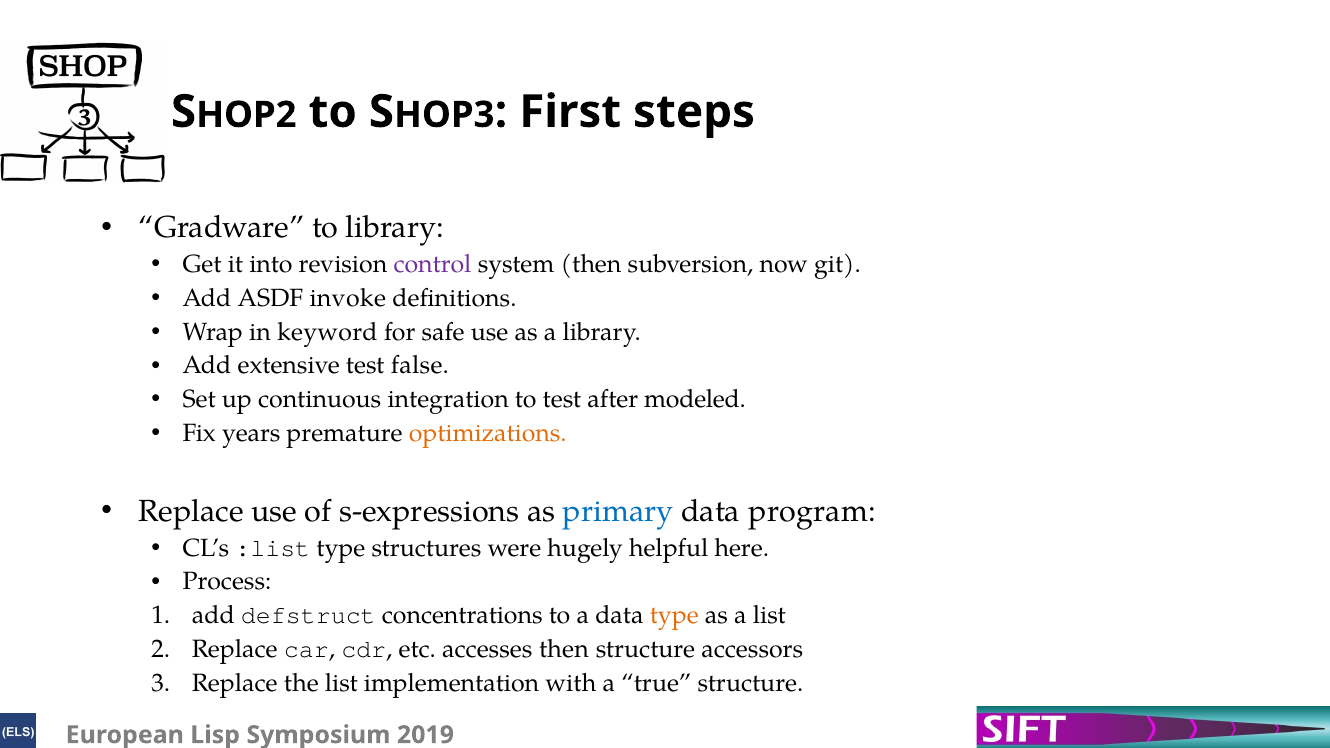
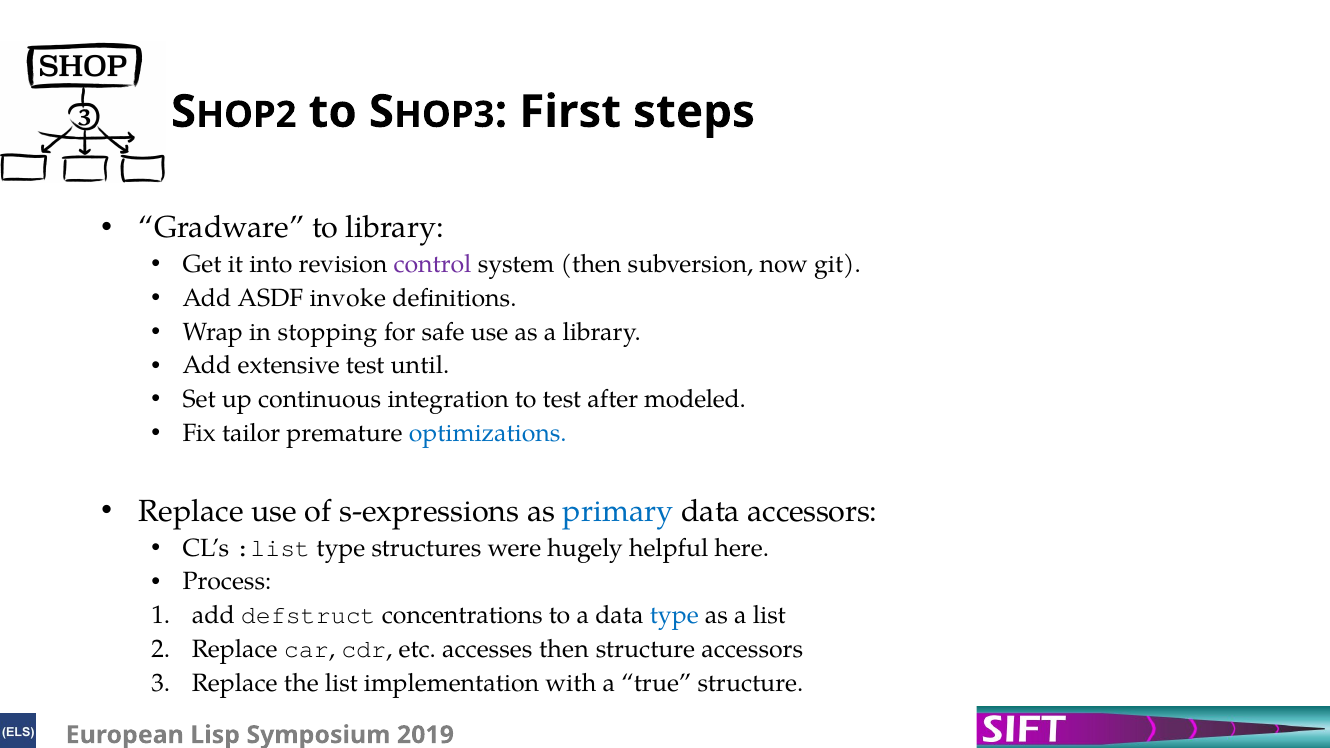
keyword: keyword -> stopping (327, 332)
false: false -> until (420, 366)
years: years -> tailor (251, 434)
optimizations colour: orange -> blue (488, 434)
data program: program -> accessors (813, 511)
type colour: orange -> blue (674, 616)
